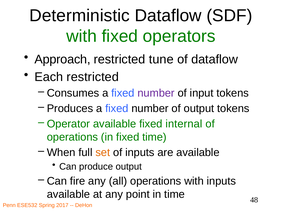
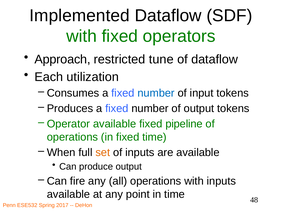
Deterministic: Deterministic -> Implemented (80, 16)
Each restricted: restricted -> utilization (93, 77)
number colour: purple -> blue (156, 93)
internal: internal -> pipeline (184, 124)
